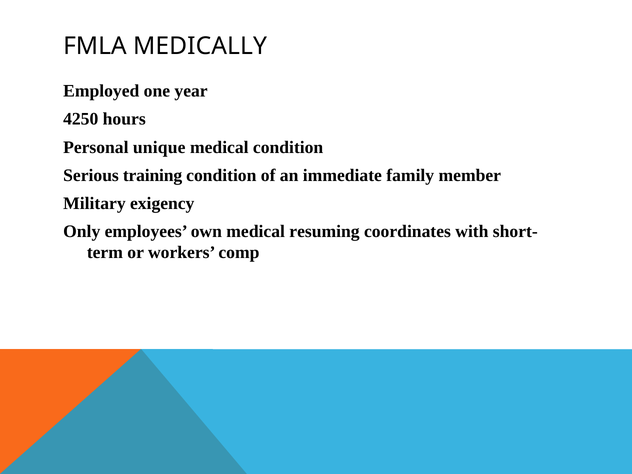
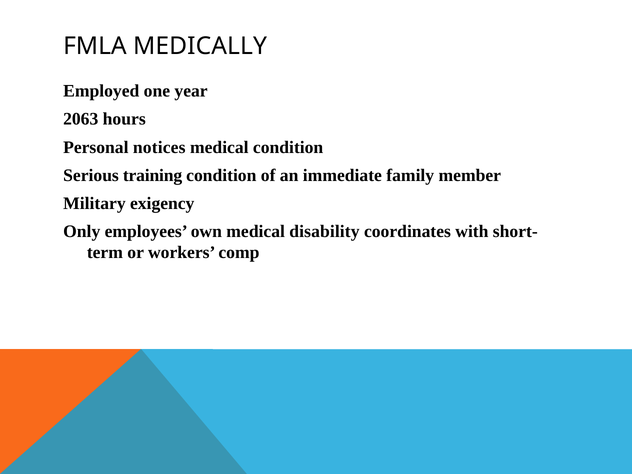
4250: 4250 -> 2063 (81, 119)
unique: unique -> notices (159, 147)
resuming: resuming -> disability (324, 232)
